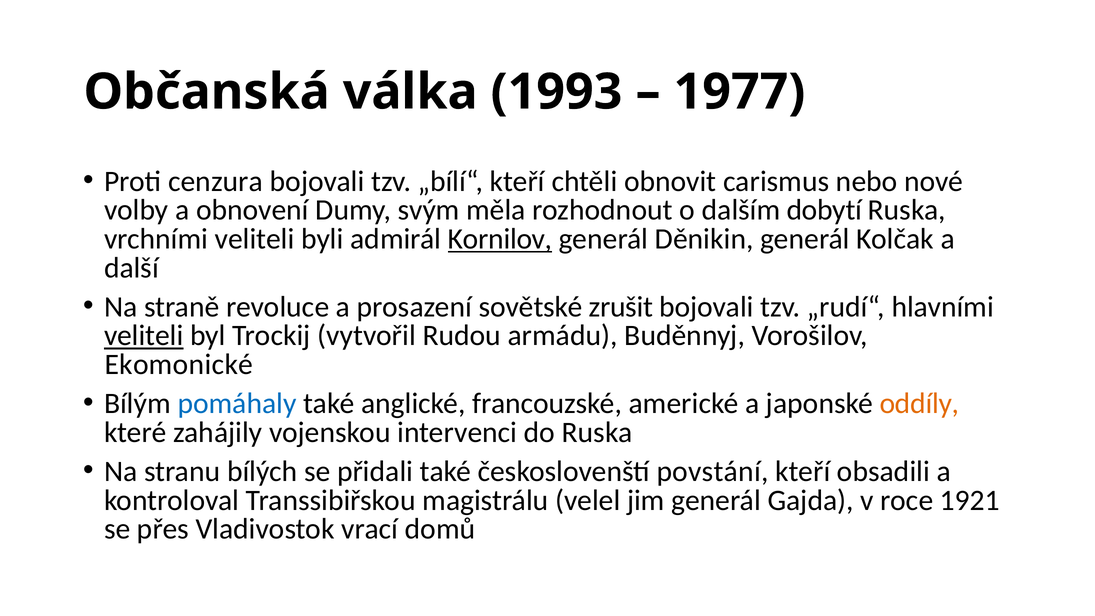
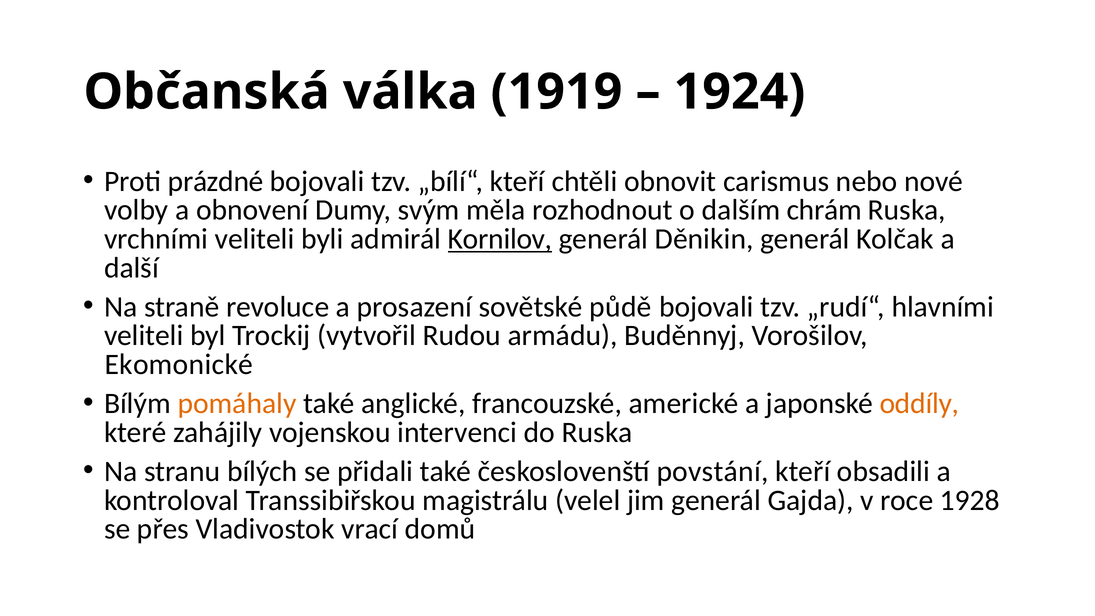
1993: 1993 -> 1919 (556, 92)
1977: 1977 -> 1924 (739, 92)
cenzura: cenzura -> prázdné (216, 181)
dobytí: dobytí -> chrám (824, 210)
zrušit: zrušit -> půdě (621, 307)
veliteli underline: present -> none (144, 336)
pomáhaly colour: blue -> orange (237, 403)
1921: 1921 -> 1928 (970, 500)
